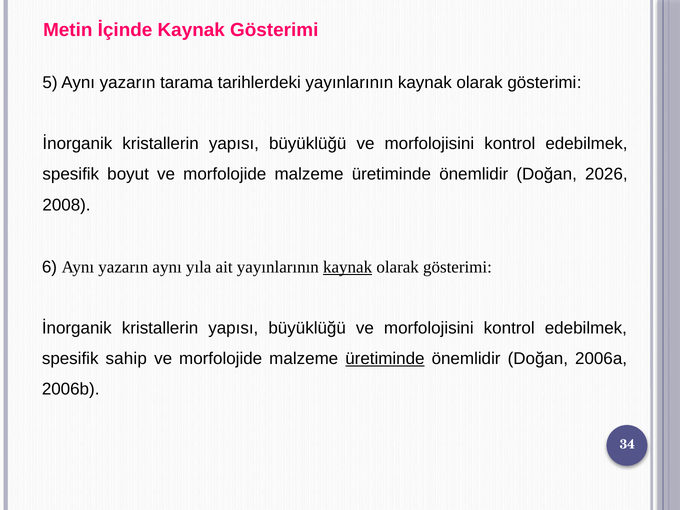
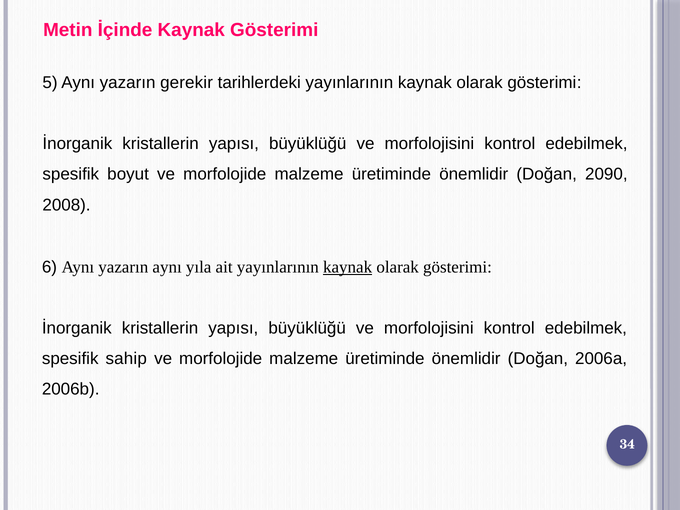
tarama: tarama -> gerekir (187, 83)
2026: 2026 -> 2090 (606, 174)
üretiminde underline: present -> none (385, 359)
